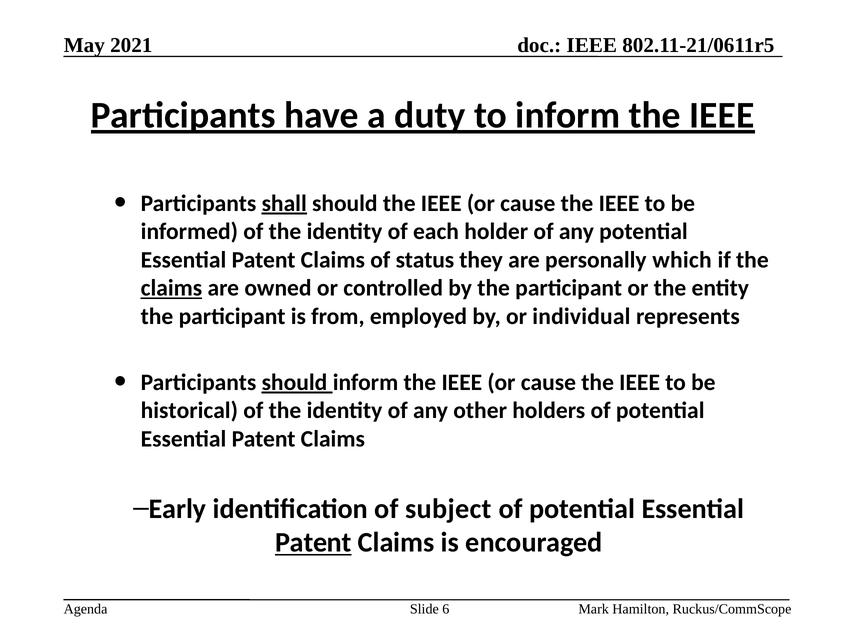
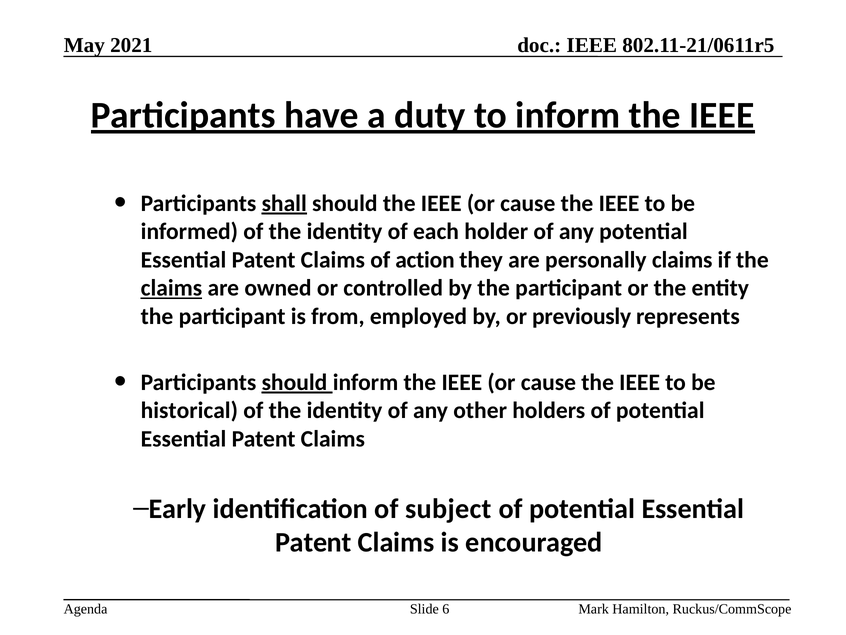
status: status -> action (425, 260)
personally which: which -> claims (682, 260)
individual: individual -> previously (582, 316)
Patent underline: present -> none (313, 542)
